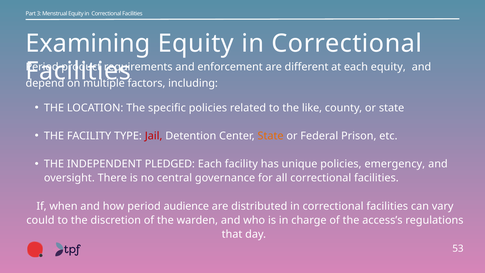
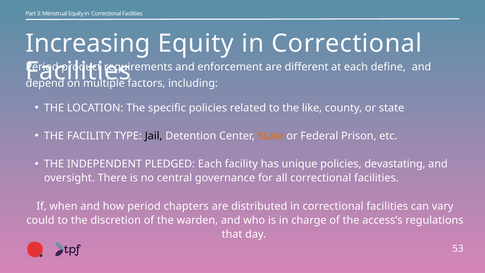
Examining: Examining -> Increasing (88, 43)
each equity: equity -> define (388, 67)
Jail colour: red -> black (154, 136)
emergency: emergency -> devastating (395, 164)
audience: audience -> chapters (186, 206)
